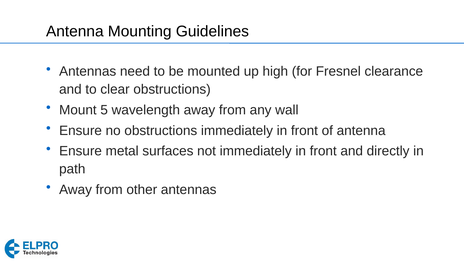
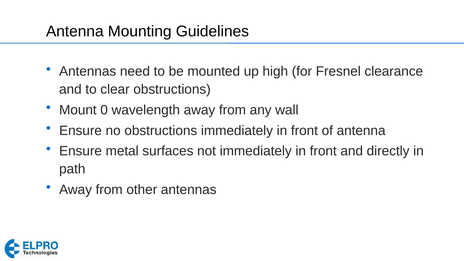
5: 5 -> 0 (104, 110)
